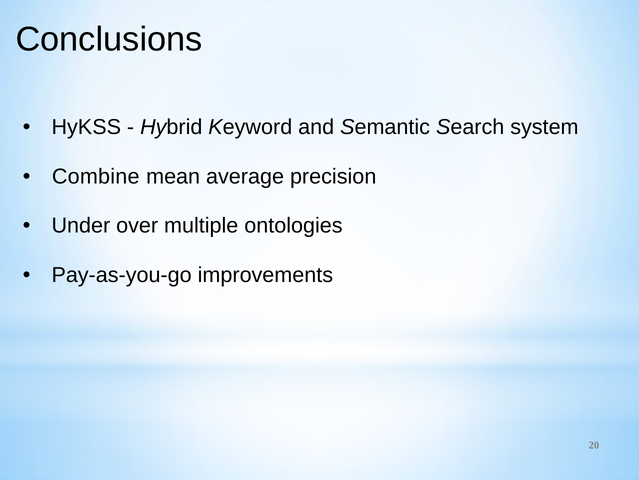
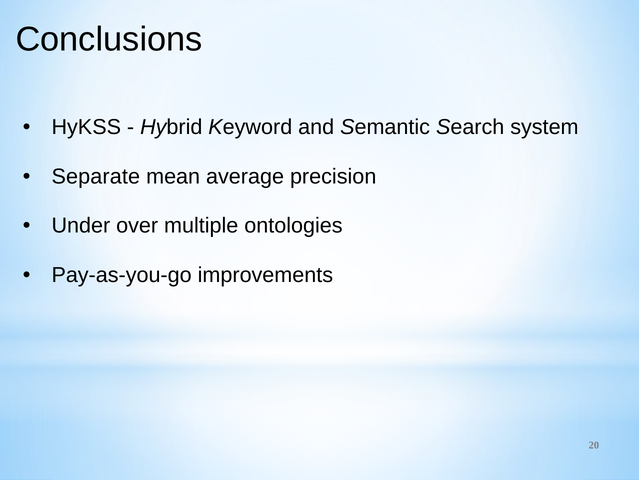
Combine: Combine -> Separate (96, 176)
